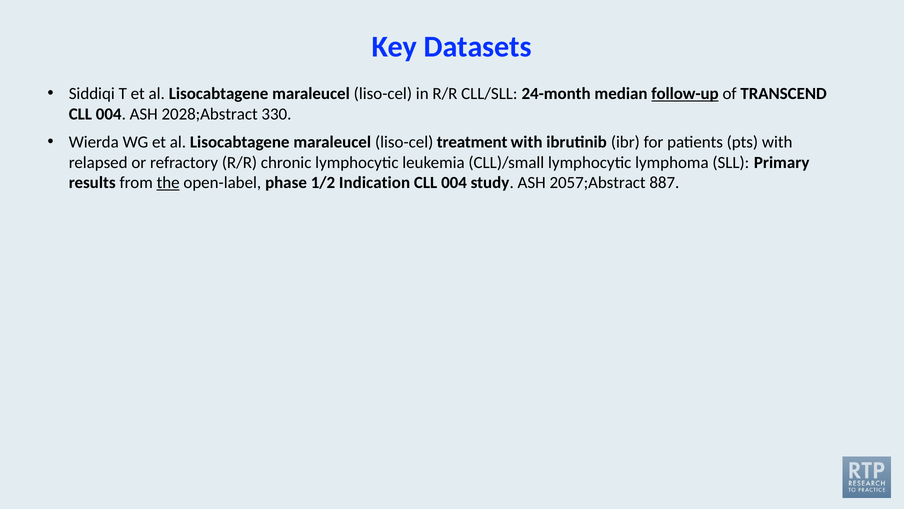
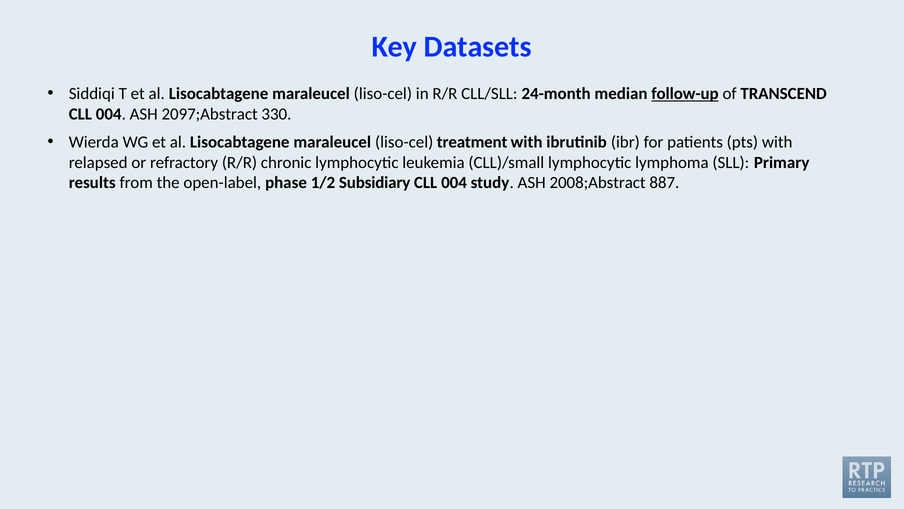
2028;Abstract: 2028;Abstract -> 2097;Abstract (210, 114)
the underline: present -> none (168, 183)
Indication: Indication -> Subsidiary (375, 183)
2057;Abstract: 2057;Abstract -> 2008;Abstract (598, 183)
